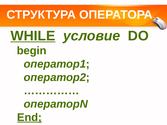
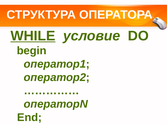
End underline: present -> none (29, 118)
